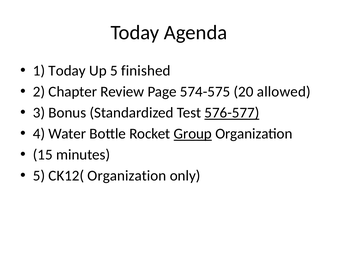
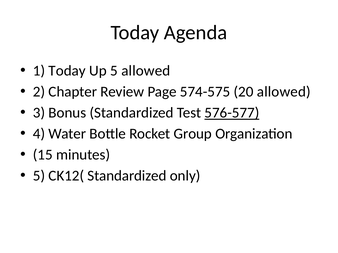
5 finished: finished -> allowed (146, 71)
Group underline: present -> none (193, 134)
CK12( Organization: Organization -> Standardized (127, 176)
